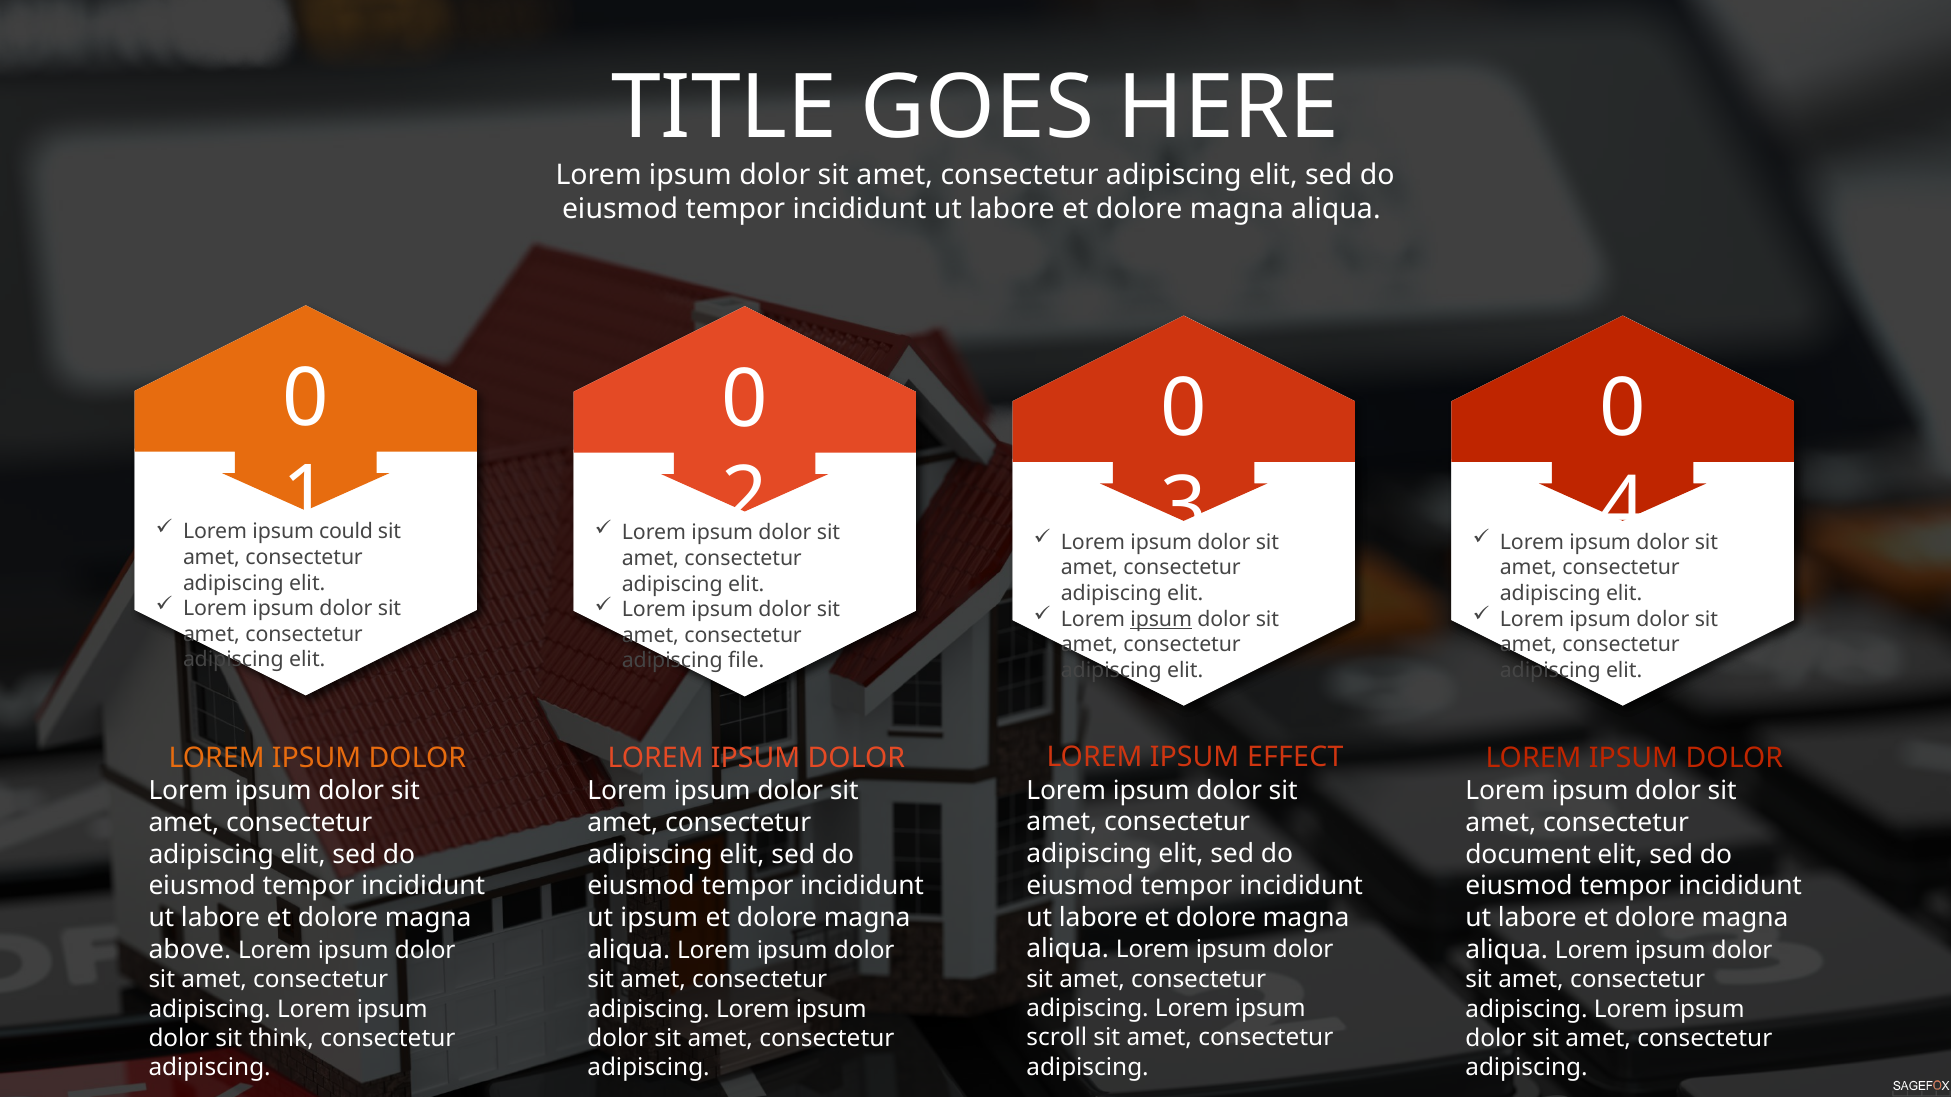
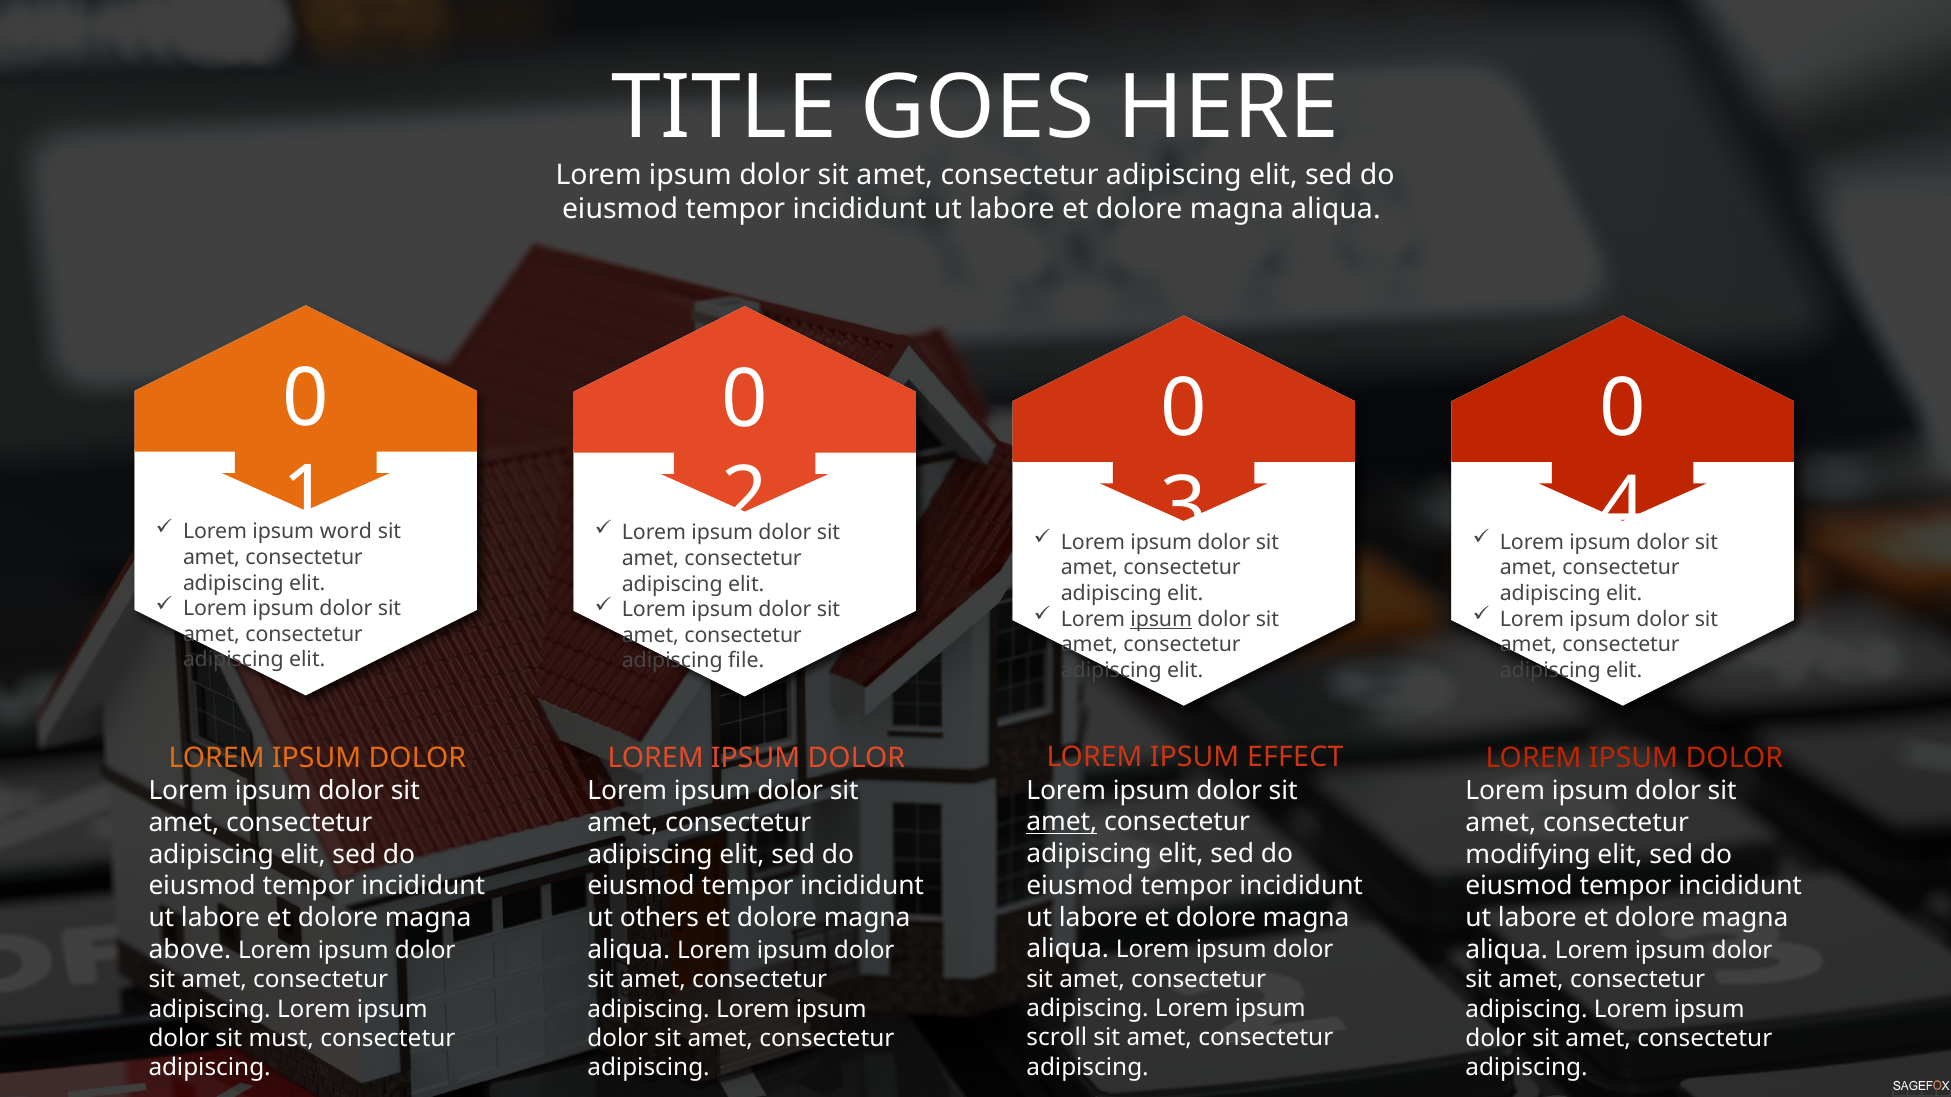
could: could -> word (346, 532)
amet underline: none -> present (1062, 822)
document: document -> modifying (1528, 855)
ut ipsum: ipsum -> others (660, 918)
think: think -> must (281, 1039)
